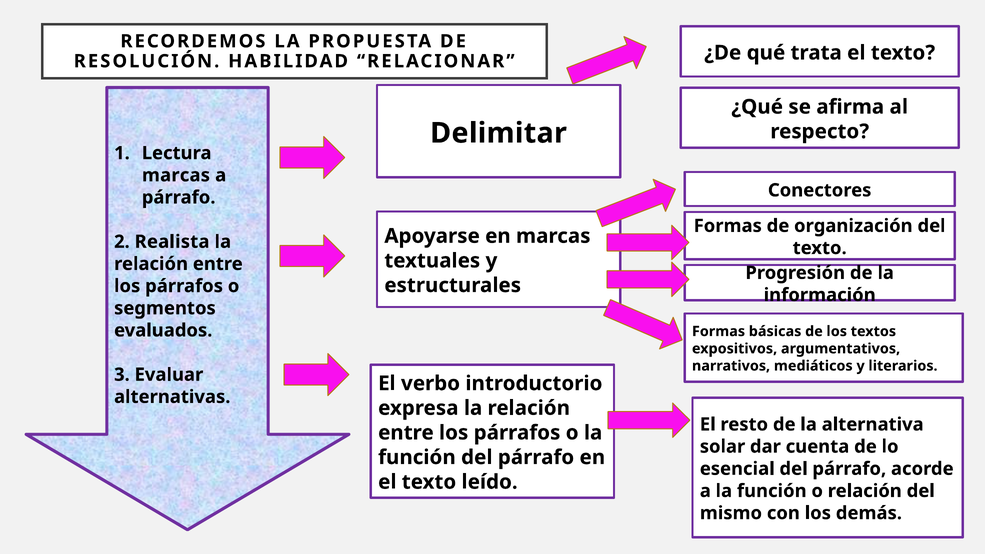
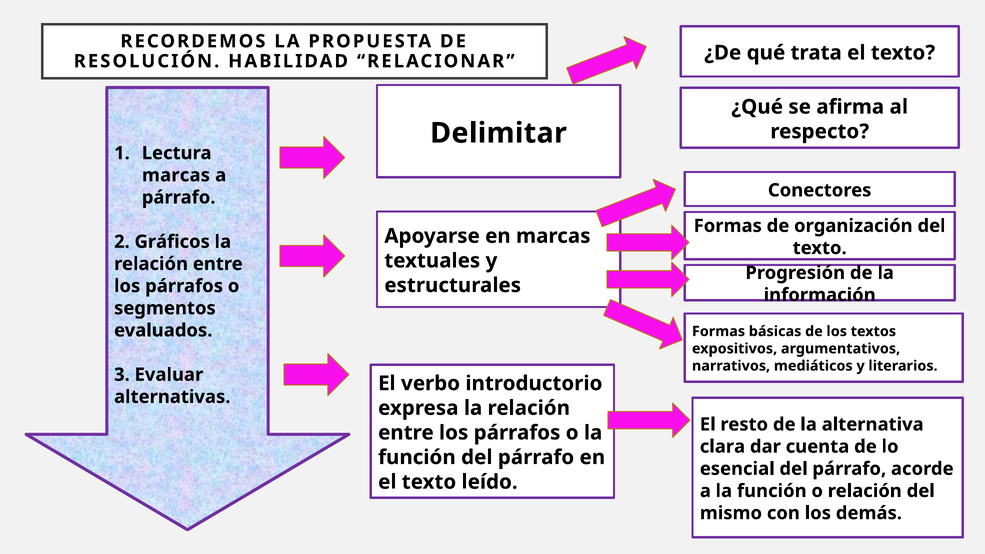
Realista: Realista -> Gráficos (172, 242)
solar: solar -> clara (722, 447)
